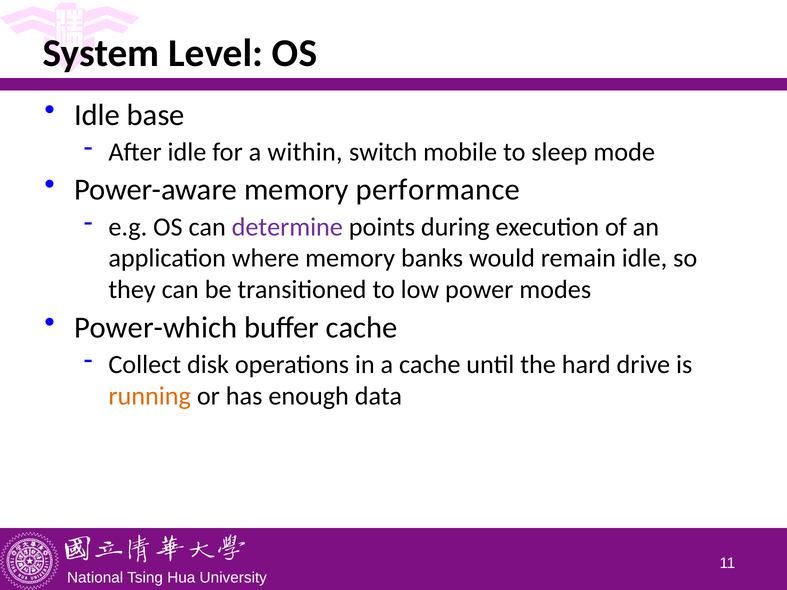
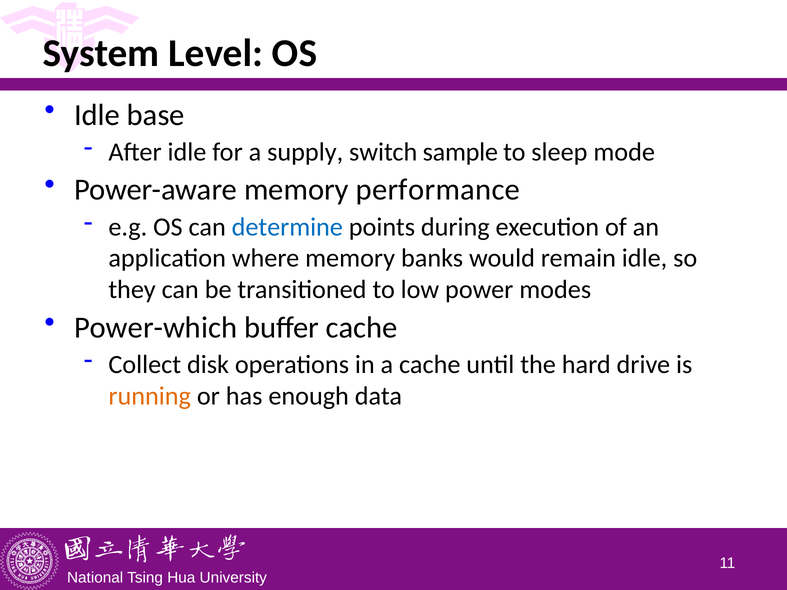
within: within -> supply (305, 152)
mobile: mobile -> sample (460, 152)
determine colour: purple -> blue (287, 227)
